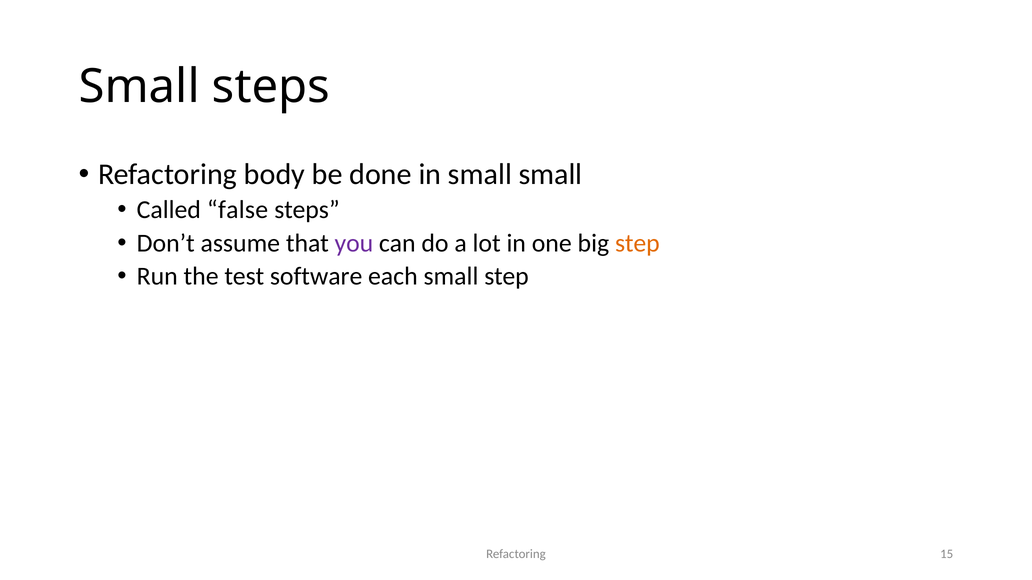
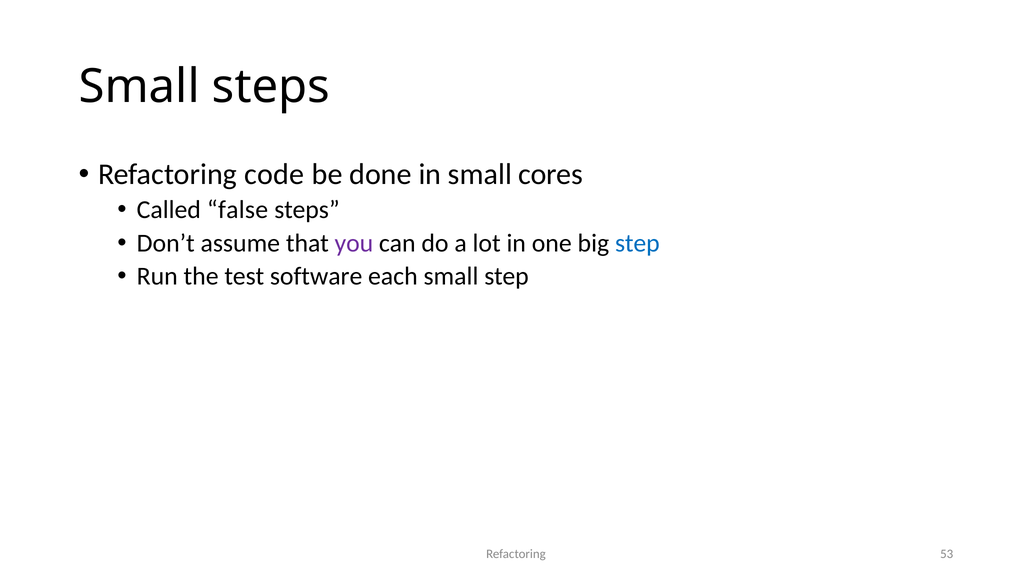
body: body -> code (274, 174)
small small: small -> cores (551, 174)
step colour: orange -> blue (637, 243)
15: 15 -> 53 (947, 554)
